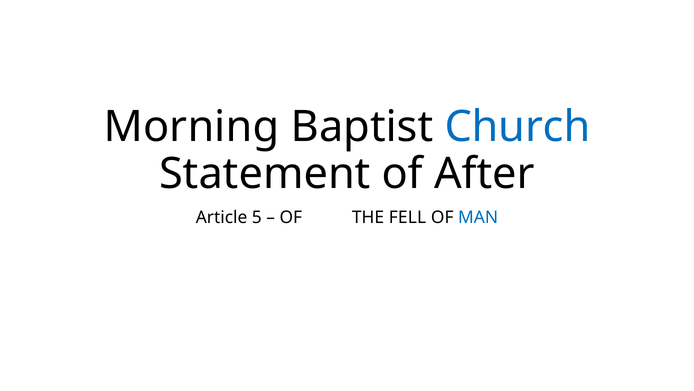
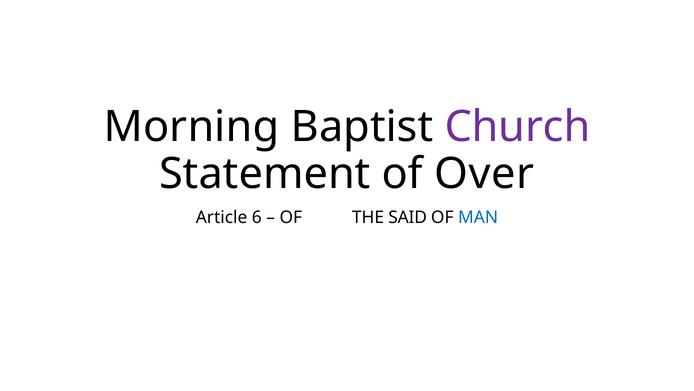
Church colour: blue -> purple (517, 127)
After: After -> Over (484, 173)
5: 5 -> 6 (257, 217)
FELL: FELL -> SAID (408, 217)
